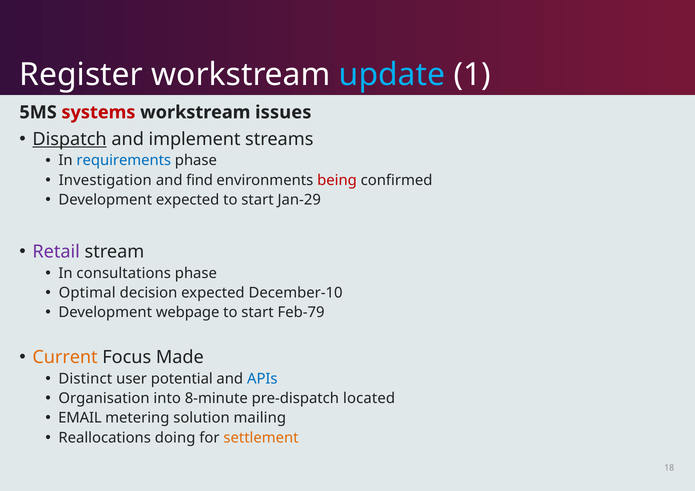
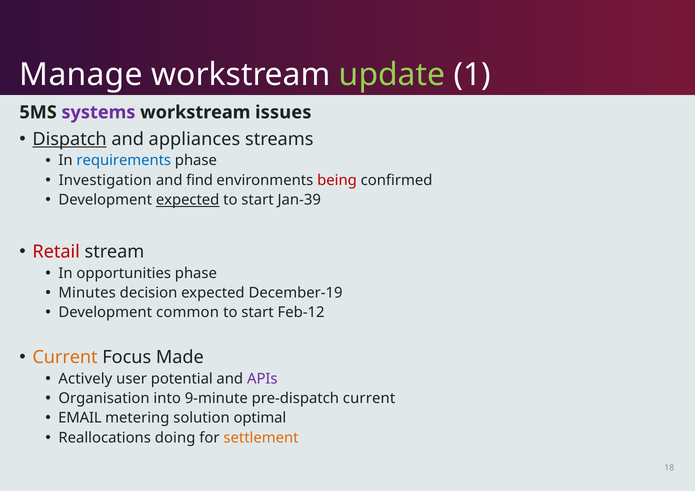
Register: Register -> Manage (81, 75)
update colour: light blue -> light green (392, 75)
systems colour: red -> purple (98, 112)
implement: implement -> appliances (194, 139)
expected underline: none -> present (188, 200)
Jan-29: Jan-29 -> Jan-39 (299, 200)
Retail colour: purple -> red (56, 252)
consultations: consultations -> opportunities (124, 273)
Optimal: Optimal -> Minutes (87, 293)
December-10: December-10 -> December-19 (296, 293)
webpage: webpage -> common (188, 313)
Feb-79: Feb-79 -> Feb-12 (301, 313)
Distinct: Distinct -> Actively (85, 379)
APIs colour: blue -> purple (262, 379)
8-minute: 8-minute -> 9-minute (216, 399)
pre-dispatch located: located -> current (369, 399)
mailing: mailing -> optimal (260, 418)
